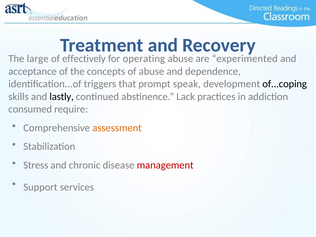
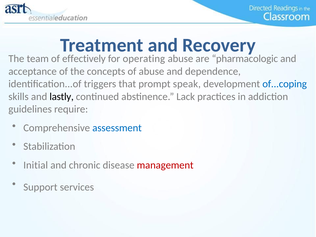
large: large -> team (38, 59)
experimented: experimented -> pharmacologic (245, 59)
of...coping colour: black -> blue (285, 84)
consumed: consumed -> guidelines (30, 109)
assessment colour: orange -> blue (117, 128)
Stress: Stress -> Initial (36, 165)
